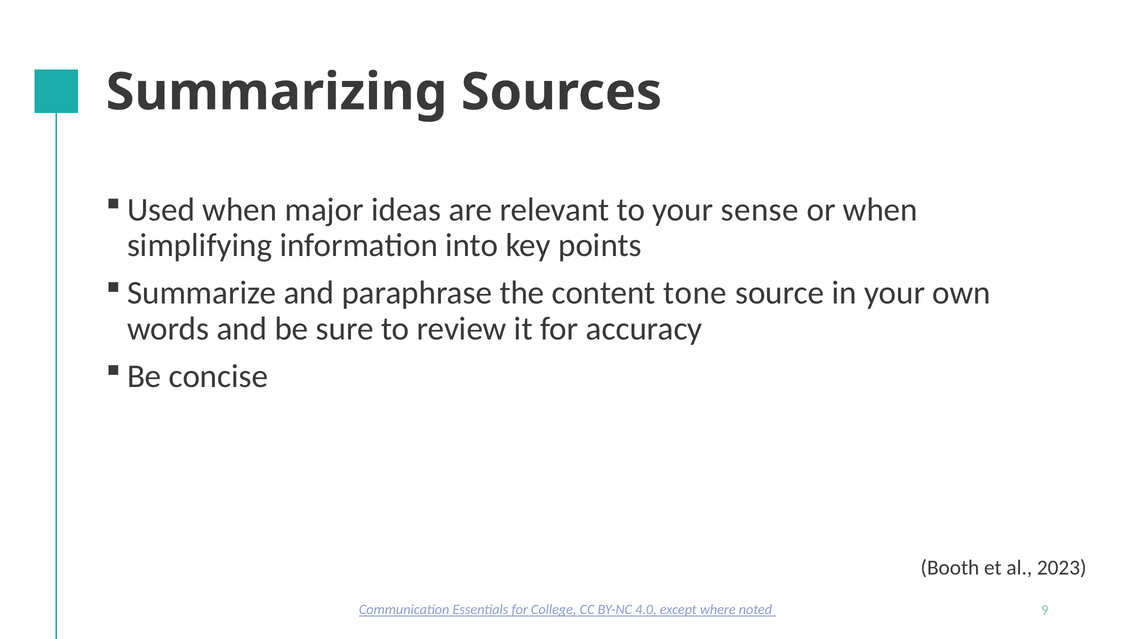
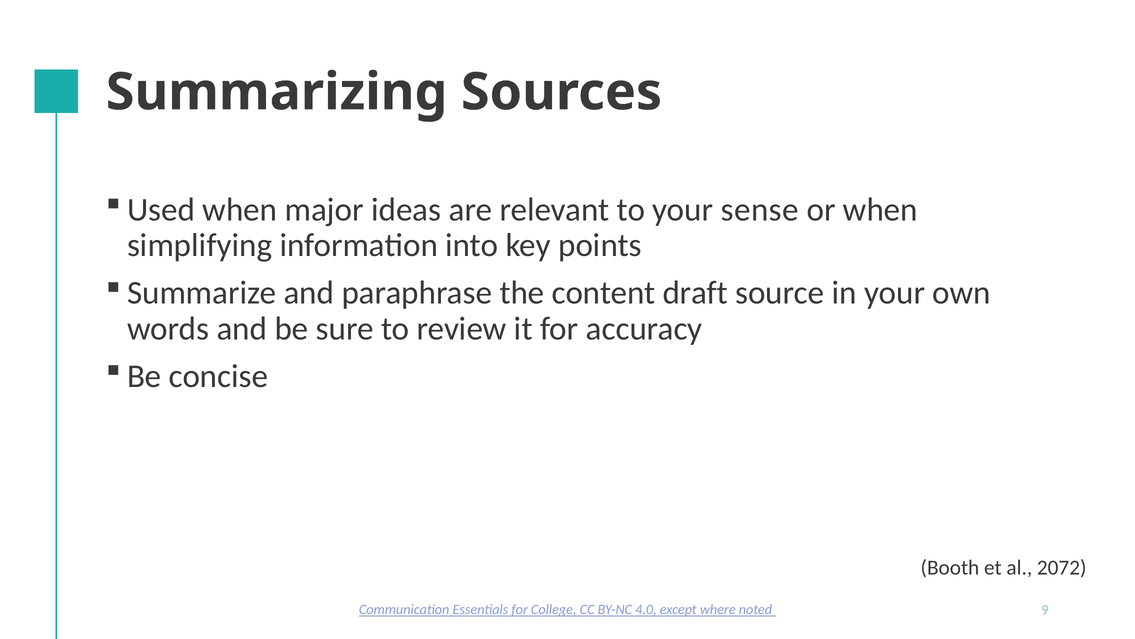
tone: tone -> draft (695, 293)
2023: 2023 -> 2072 (1062, 567)
